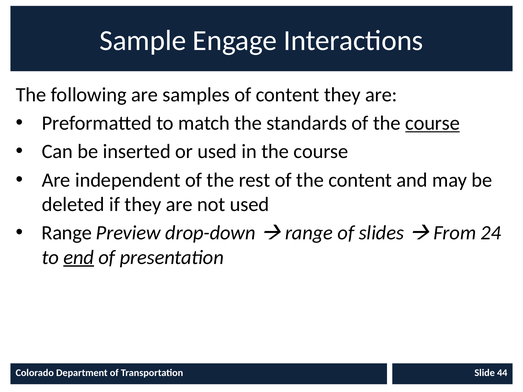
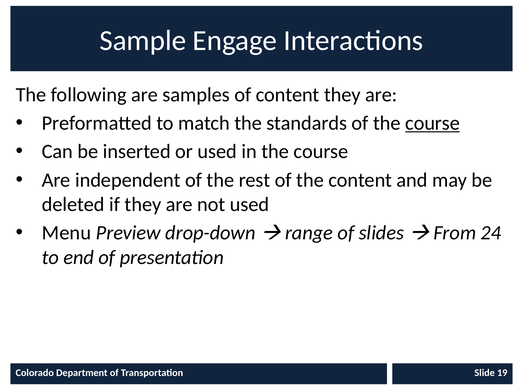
Range: Range -> Menu (67, 233)
end underline: present -> none (79, 258)
44: 44 -> 19 (502, 373)
